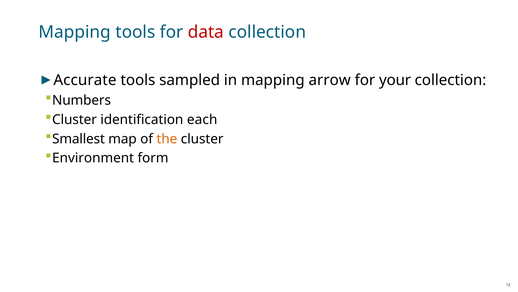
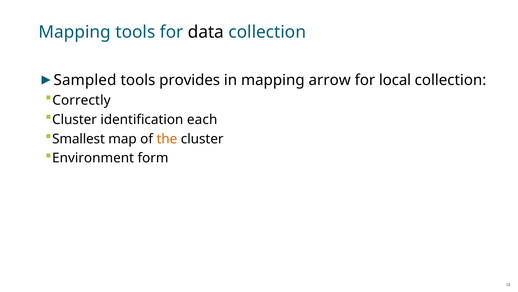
data colour: red -> black (206, 32)
Accurate: Accurate -> Sampled (85, 80)
sampled: sampled -> provides (190, 80)
your: your -> local (395, 80)
Numbers: Numbers -> Correctly (81, 100)
